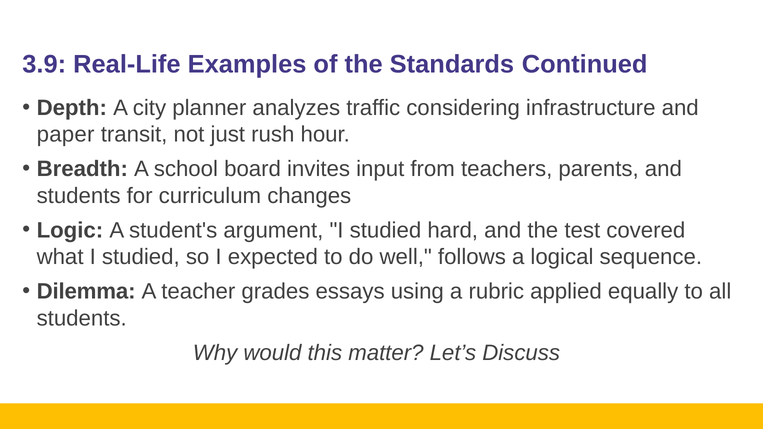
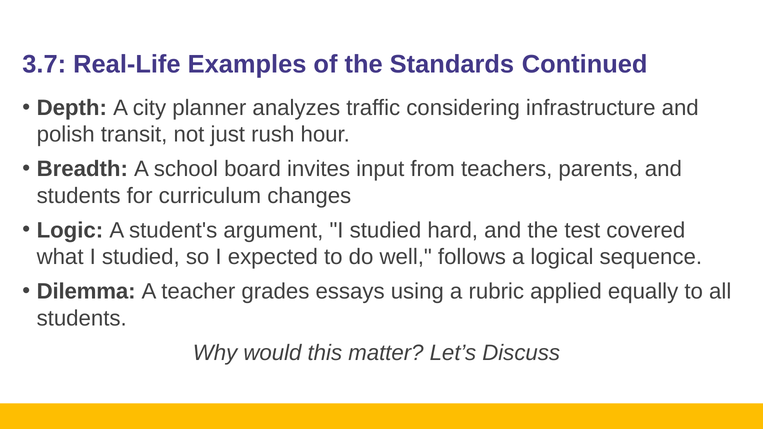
3.9: 3.9 -> 3.7 (44, 64)
paper: paper -> polish (66, 135)
